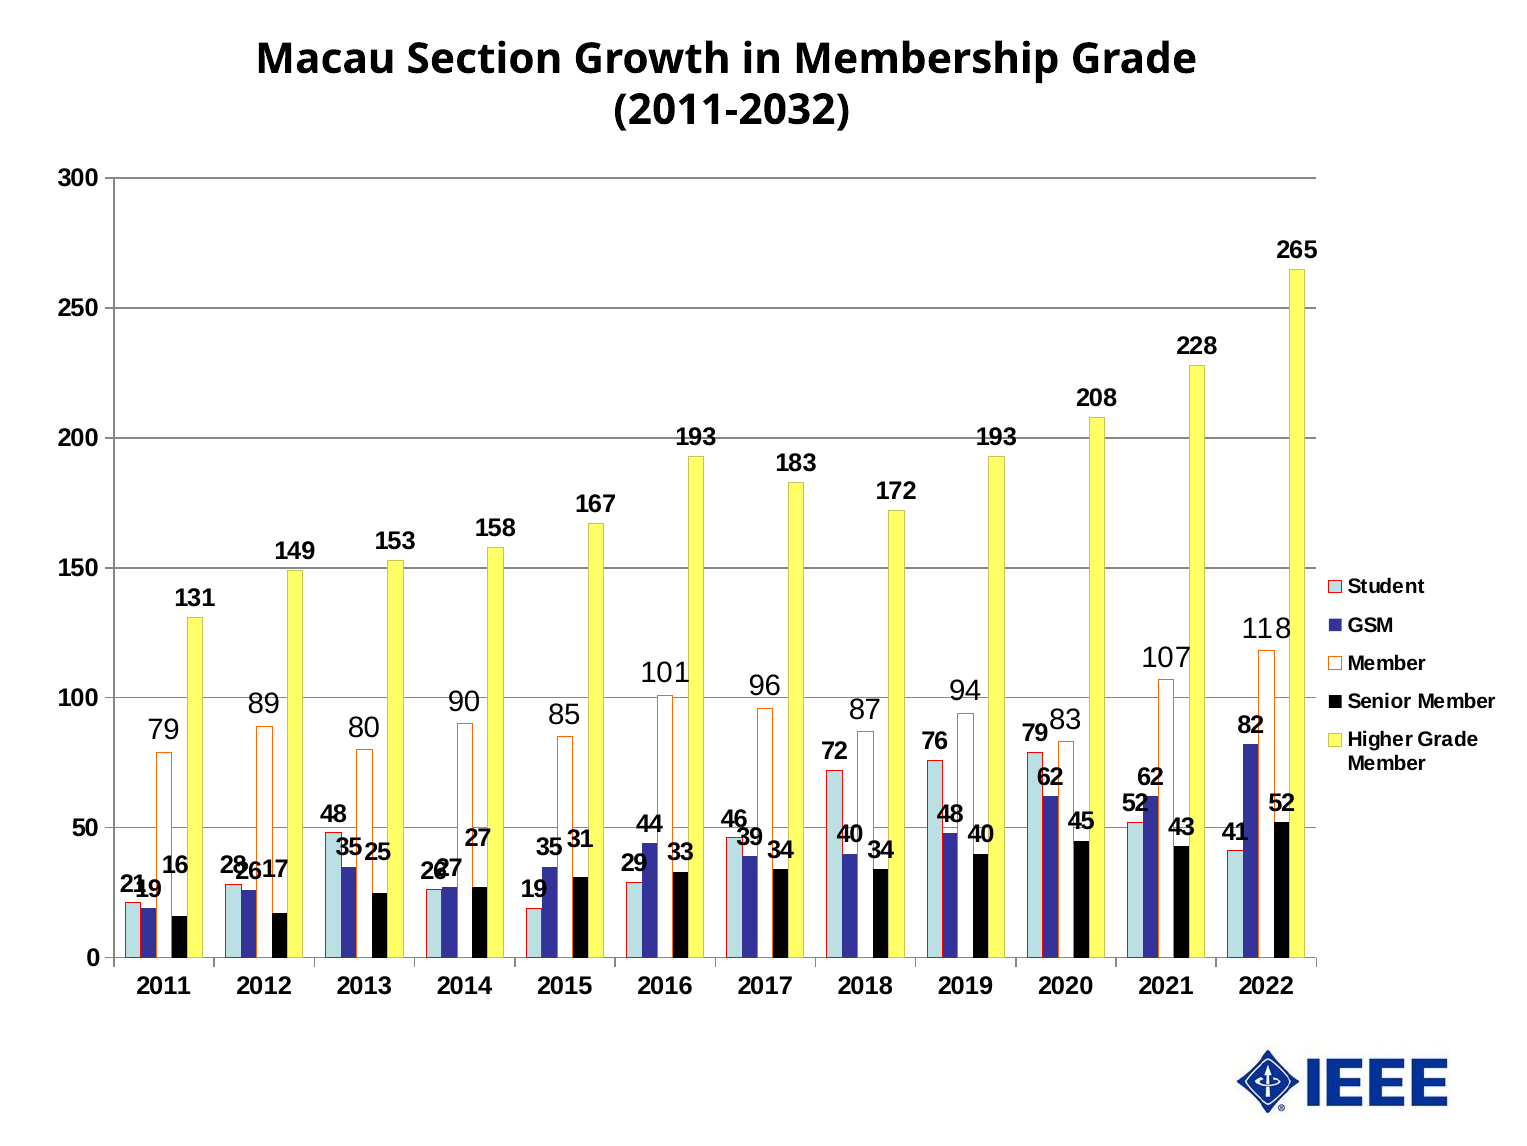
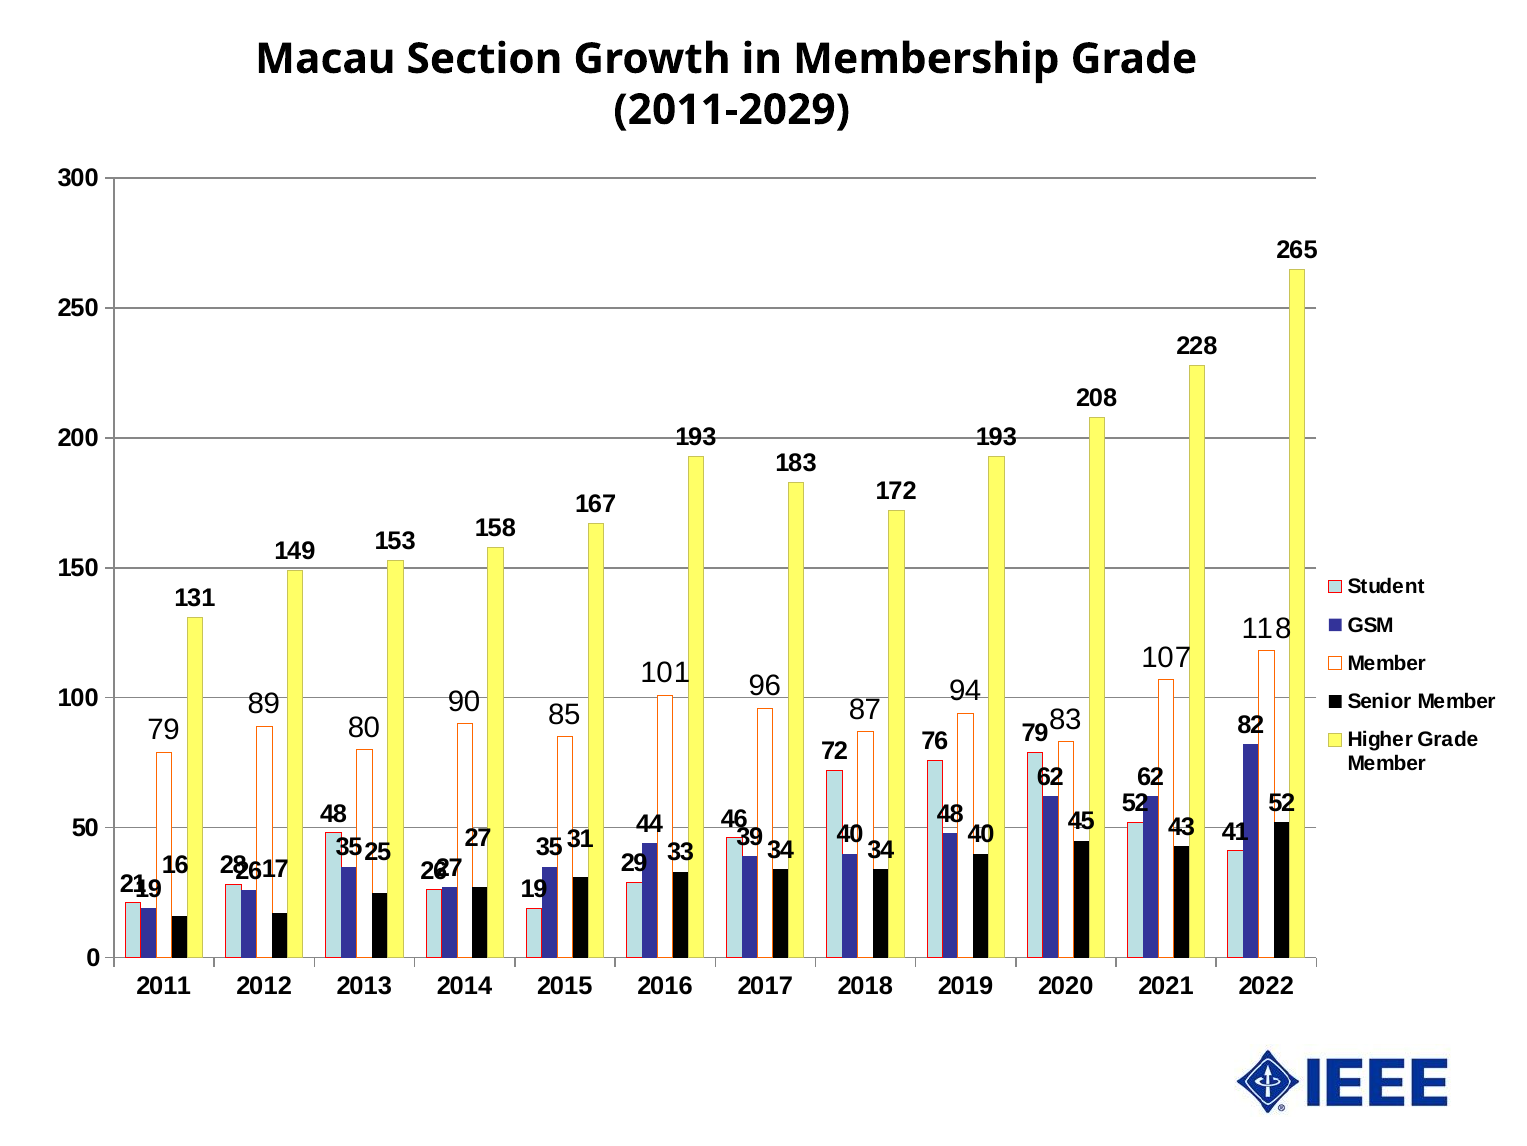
2011-2032: 2011-2032 -> 2011-2029 (732, 110)
